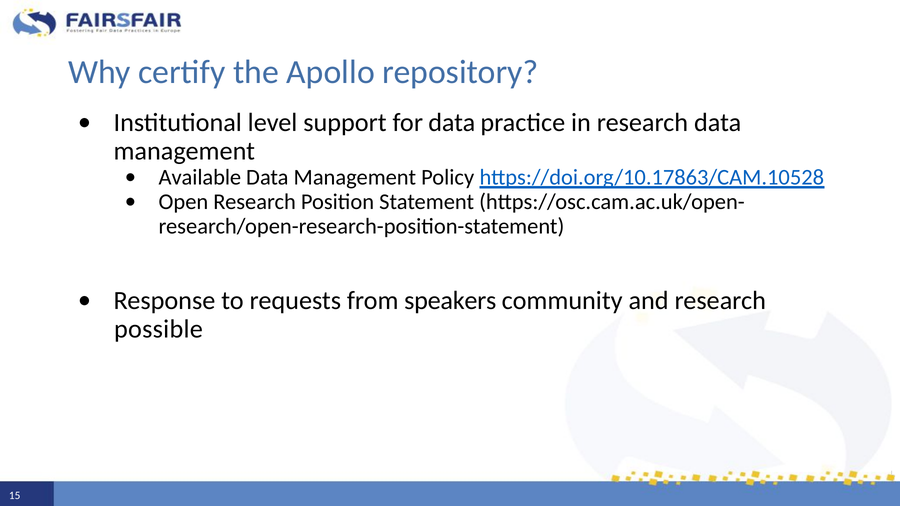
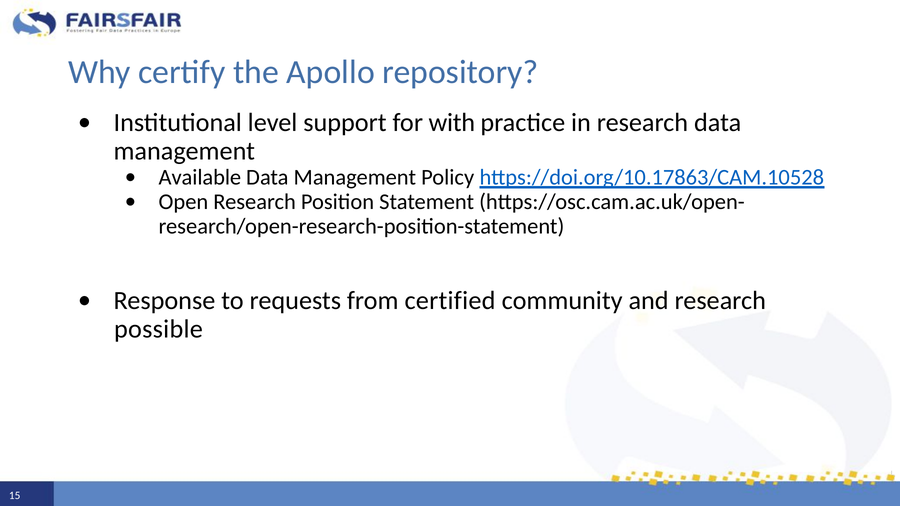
for data: data -> with (452, 123)
speakers: speakers -> certified (450, 301)
